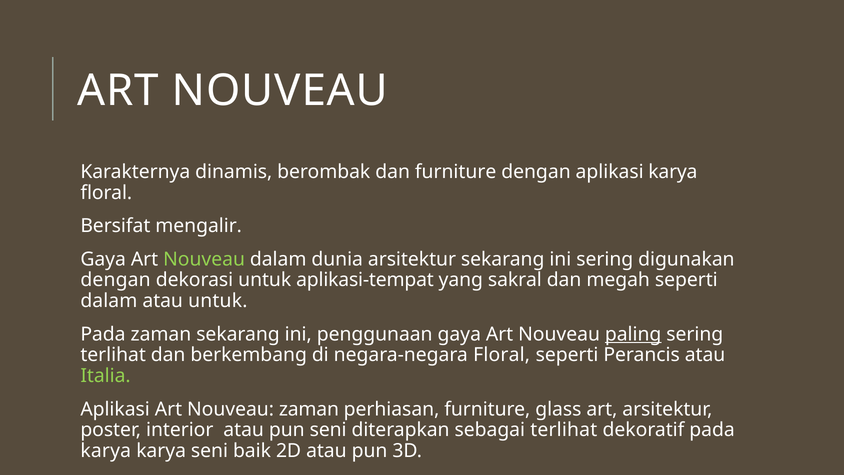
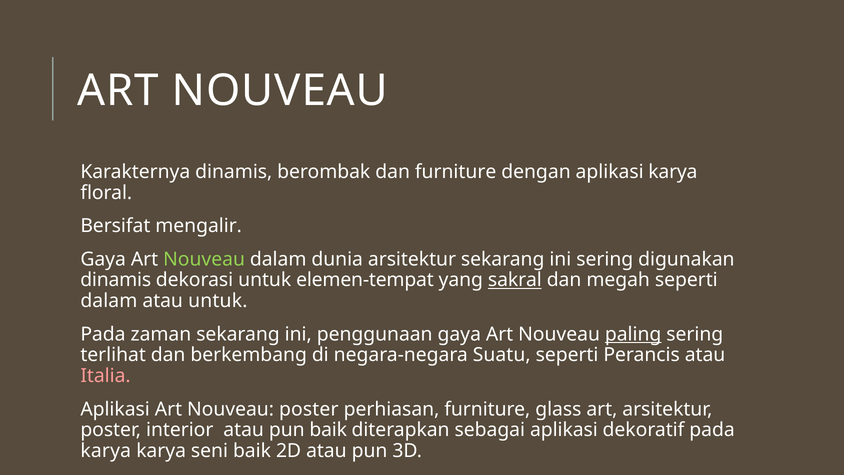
dengan: dengan -> dinamis (116, 280)
aplikasi-tempat: aplikasi-tempat -> elemen-tempat (365, 280)
sakral underline: none -> present (515, 280)
negara-negara Floral: Floral -> Suatu (502, 355)
Italia colour: light green -> pink (106, 376)
Nouveau zaman: zaman -> poster (309, 409)
pun seni: seni -> baik (328, 430)
sebagai terlihat: terlihat -> aplikasi (564, 430)
